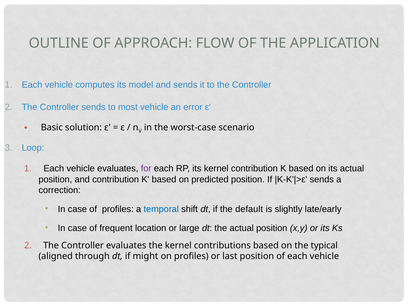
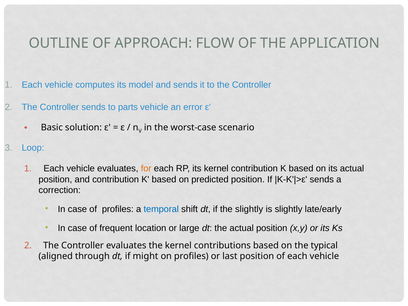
most: most -> parts (128, 107)
for colour: purple -> orange (146, 169)
the default: default -> slightly (249, 209)
